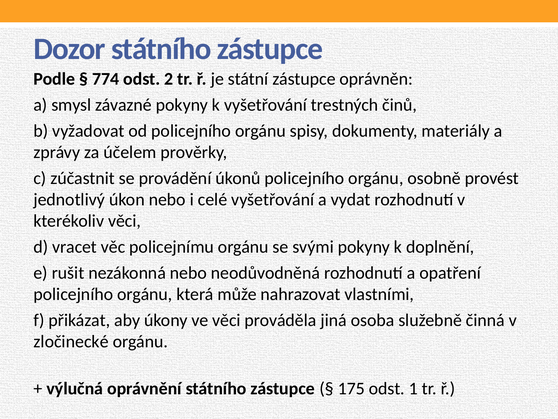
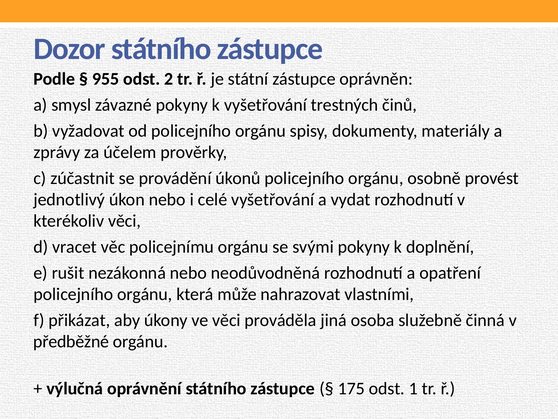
774: 774 -> 955 (106, 79)
zločinecké: zločinecké -> předběžné (71, 341)
